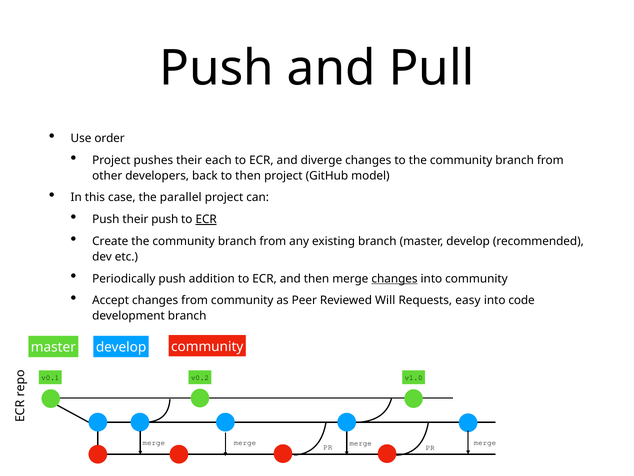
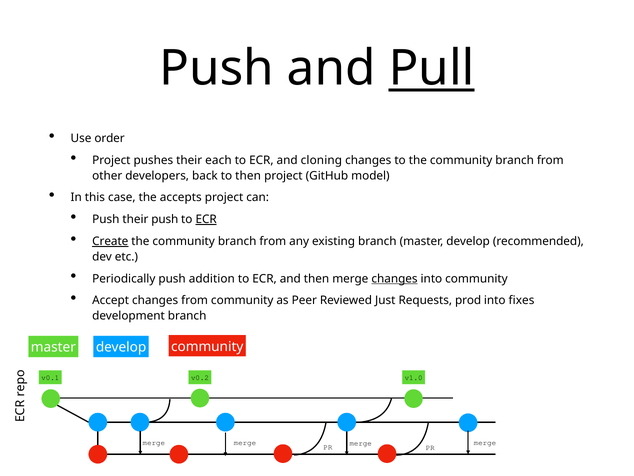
Pull underline: none -> present (432, 68)
diverge: diverge -> cloning (321, 160)
parallel: parallel -> accepts (181, 197)
Create underline: none -> present (110, 241)
Will: Will -> Just (385, 300)
easy: easy -> prod (468, 300)
code: code -> fixes (521, 300)
